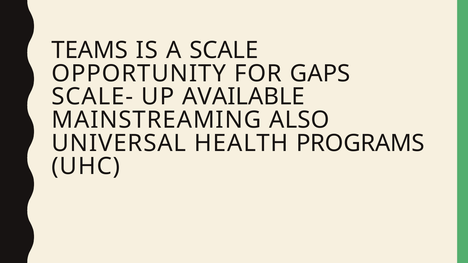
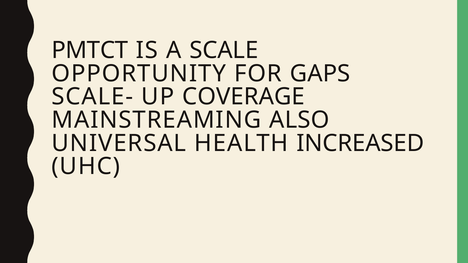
TEAMS: TEAMS -> PMTCT (90, 50)
AVAILABLE: AVAILABLE -> COVERAGE (244, 97)
PROGRAMS: PROGRAMS -> INCREASED (360, 143)
